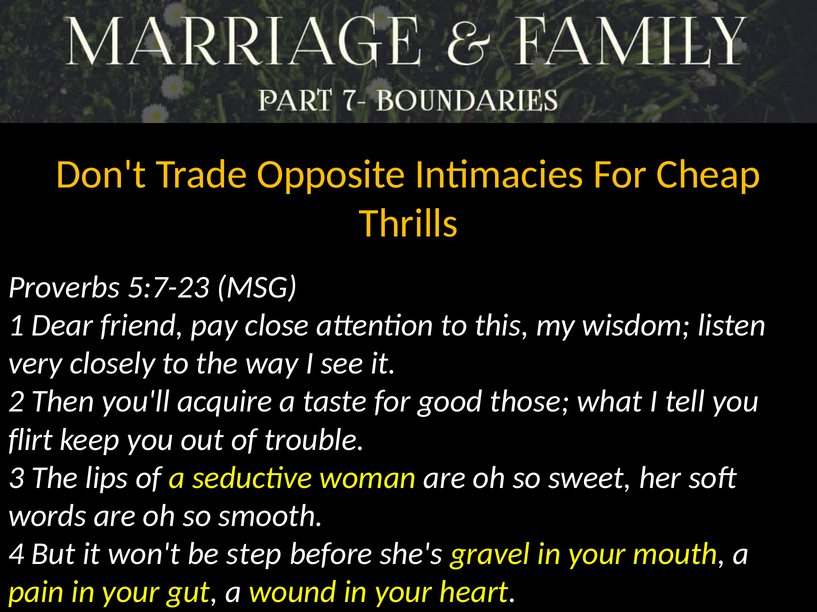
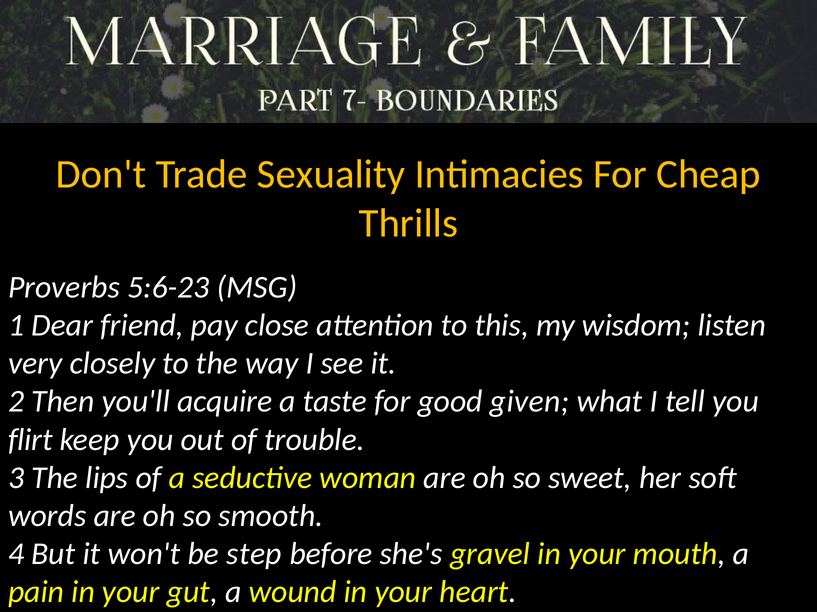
Opposite: Opposite -> Sexuality (331, 174)
5:7-23: 5:7-23 -> 5:6-23 (168, 287)
those: those -> given (530, 402)
